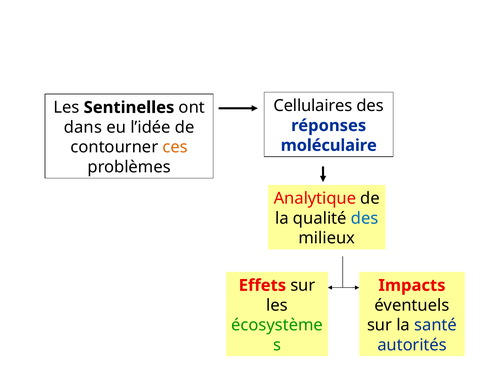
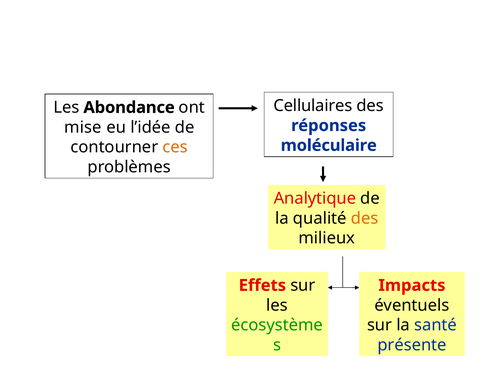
Sentinelles: Sentinelles -> Abondance (129, 108)
dans: dans -> mise (83, 128)
des colour: blue -> orange (365, 219)
autorités: autorités -> présente (412, 346)
